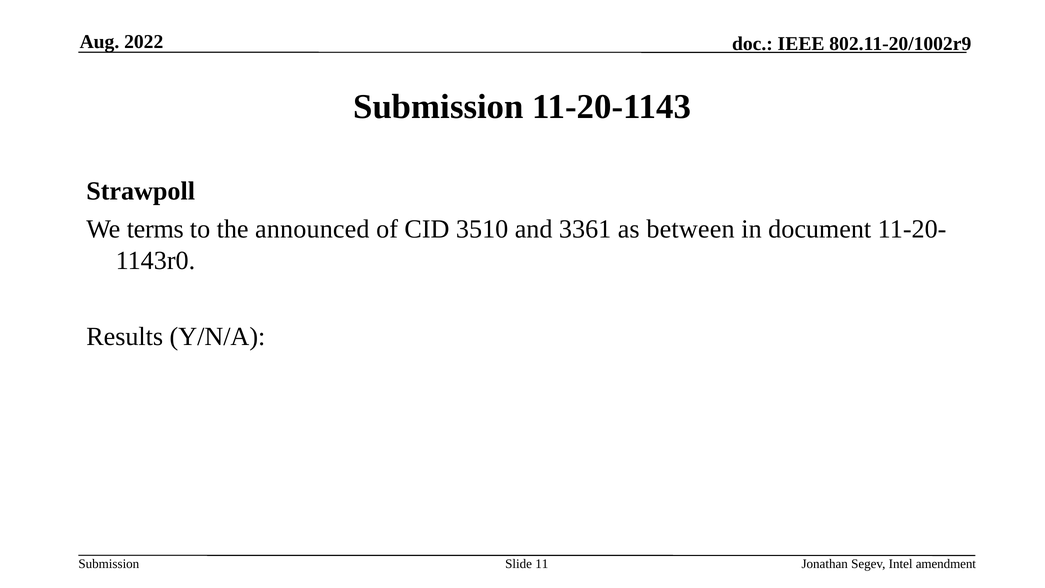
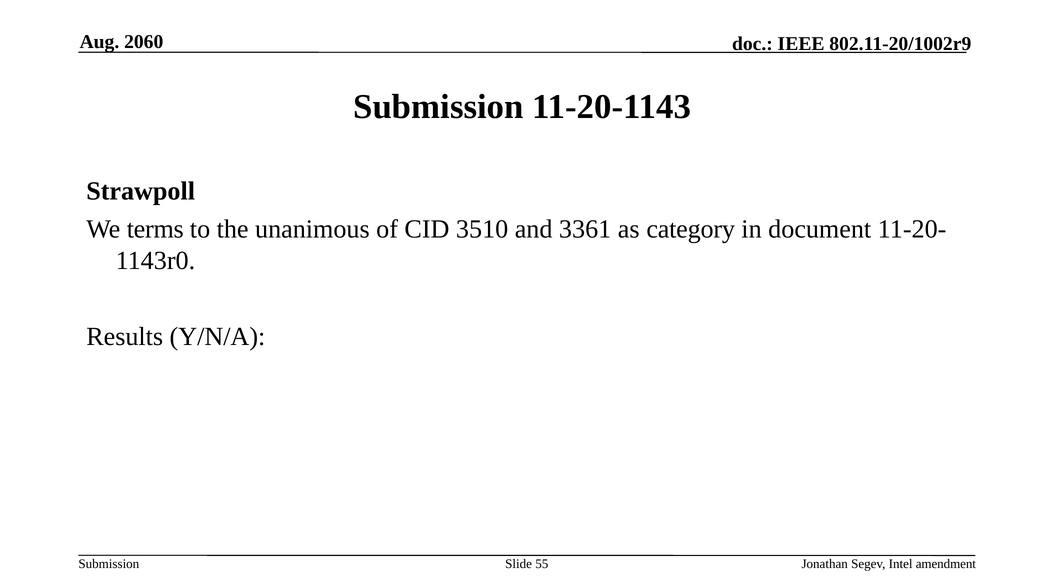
2022: 2022 -> 2060 (144, 42)
announced: announced -> unanimous (312, 229)
between: between -> category (691, 229)
11: 11 -> 55 (542, 564)
